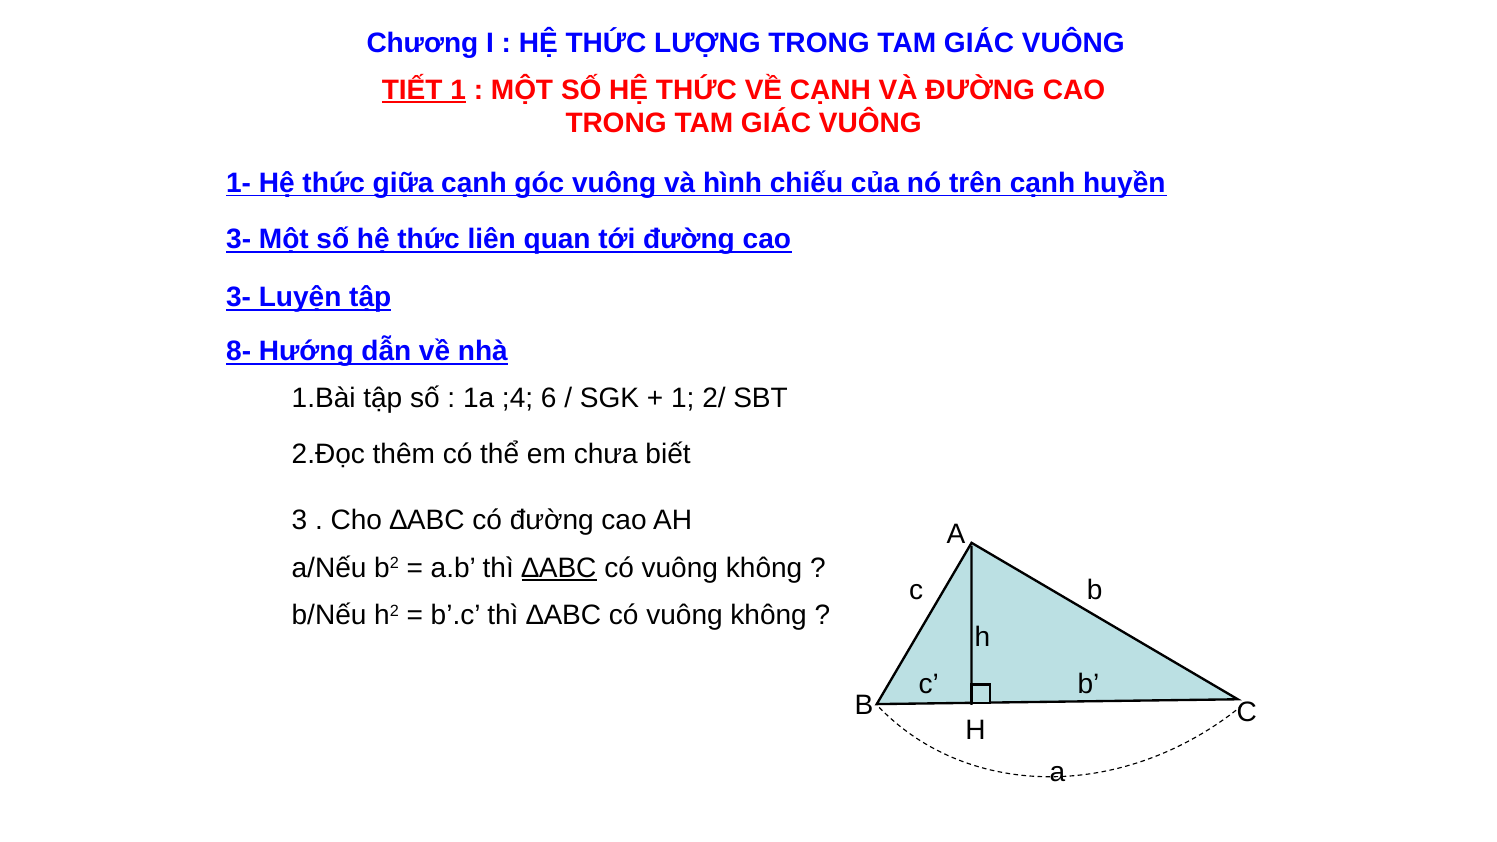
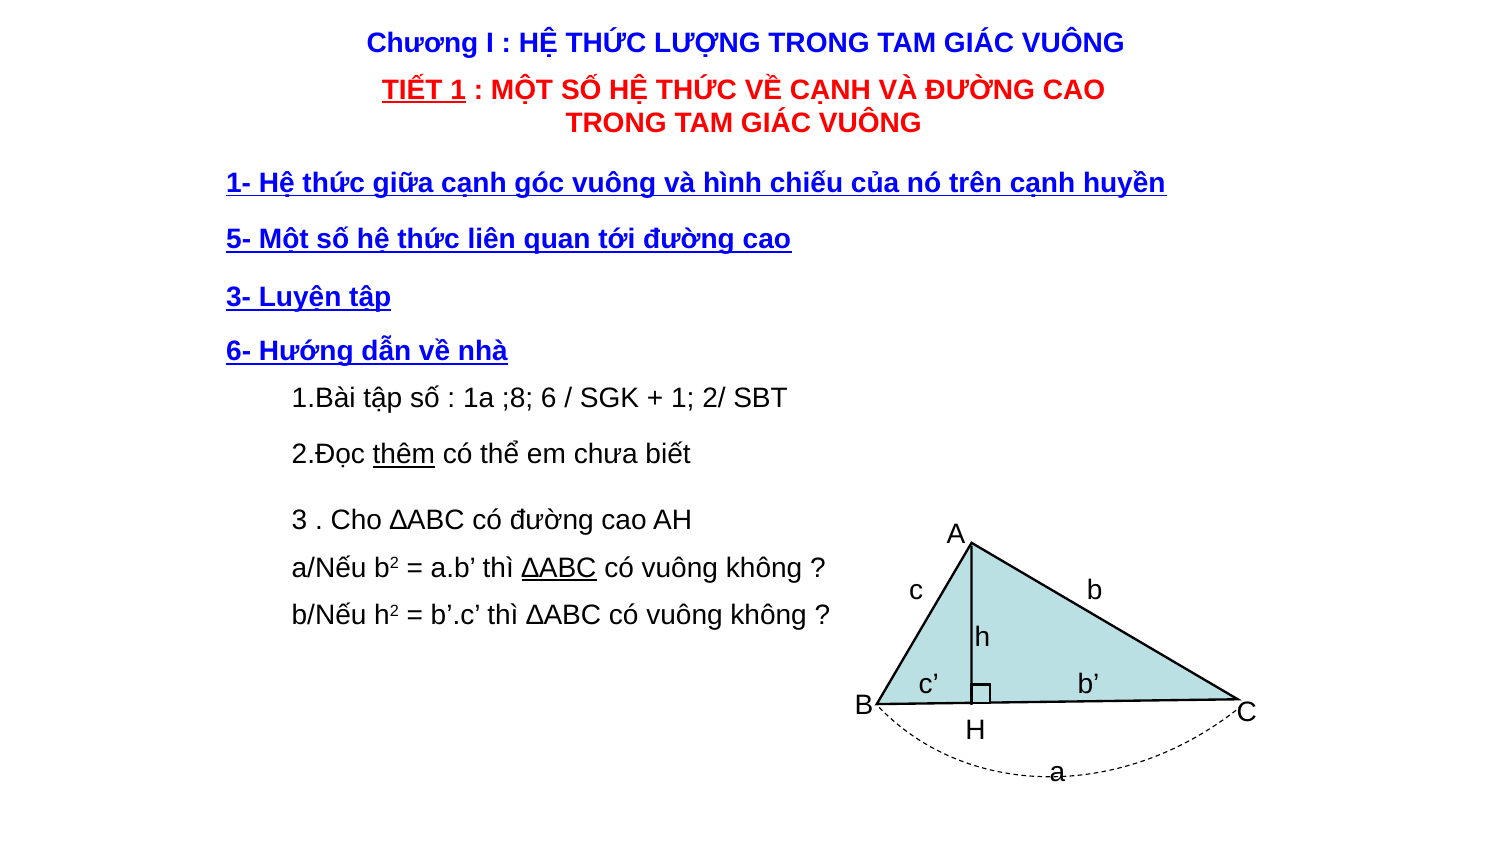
3-: 3- -> 5- (239, 239)
8-: 8- -> 6- (239, 352)
;4: ;4 -> ;8 (518, 399)
thêm underline: none -> present (404, 455)
